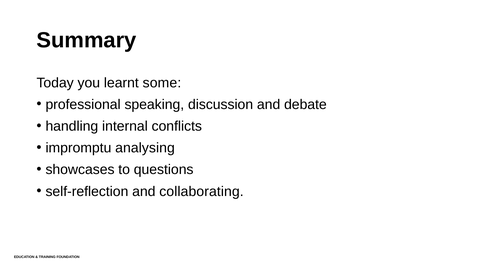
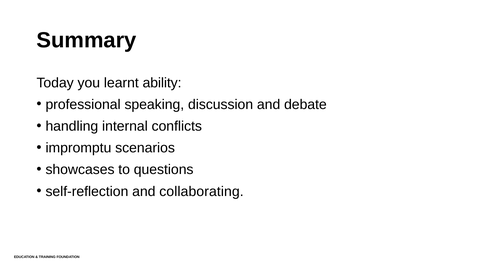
some: some -> ability (162, 83)
analysing: analysing -> scenarios (145, 148)
